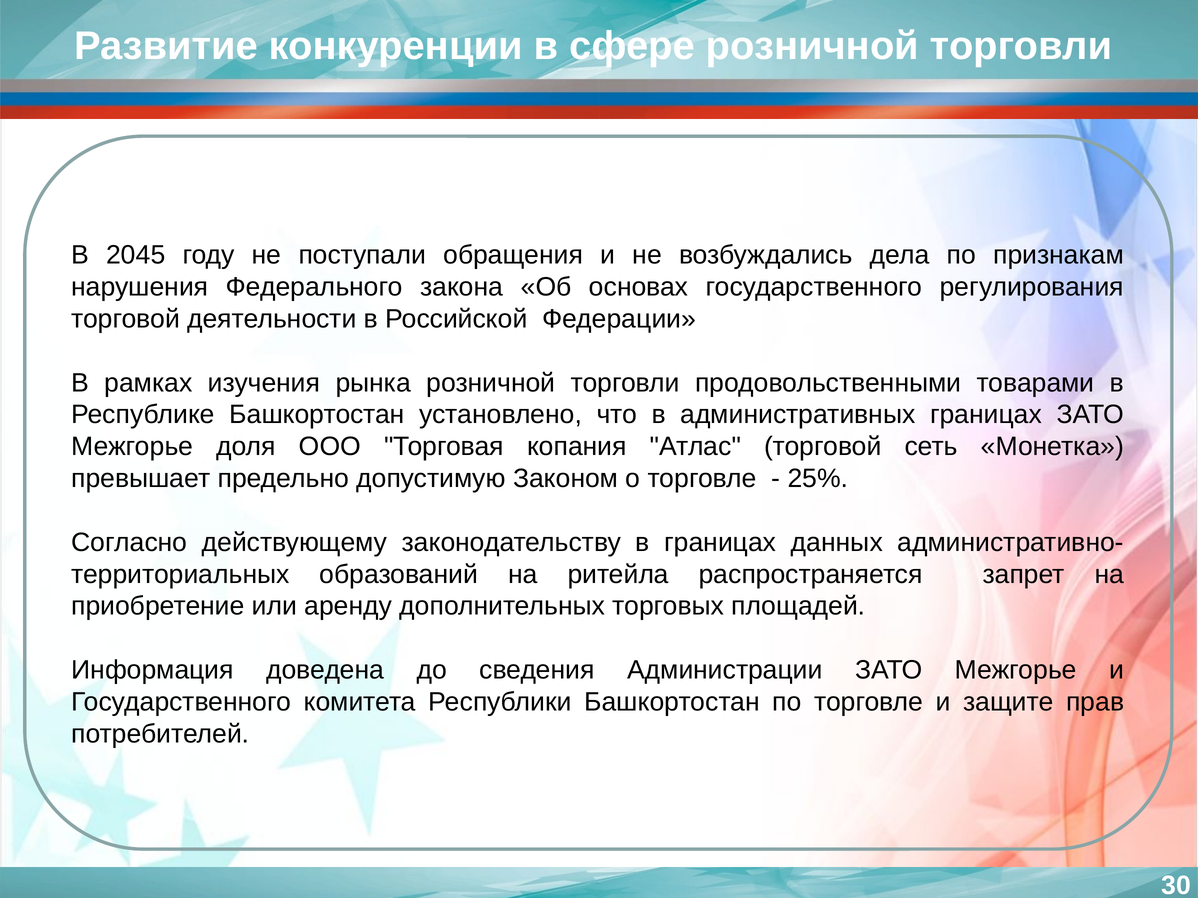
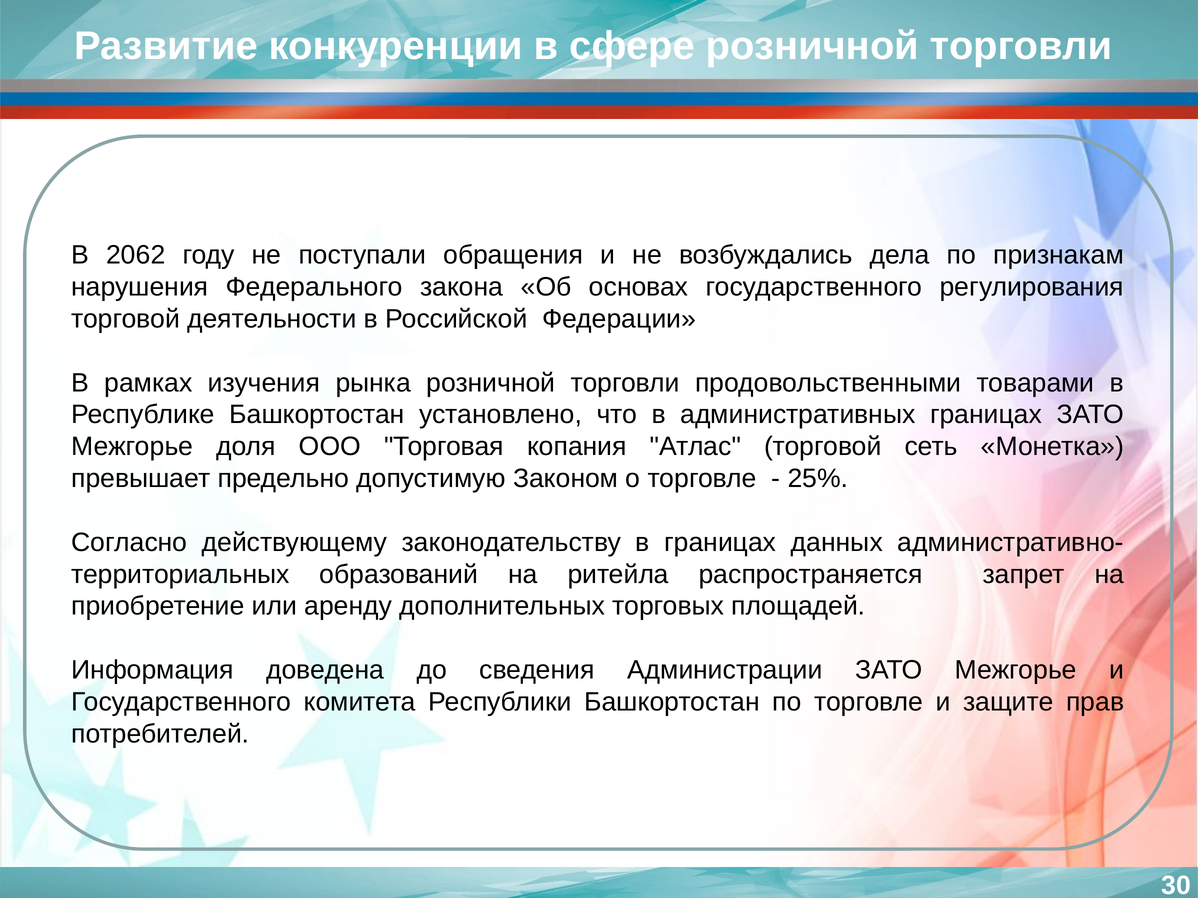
2045: 2045 -> 2062 (136, 255)
